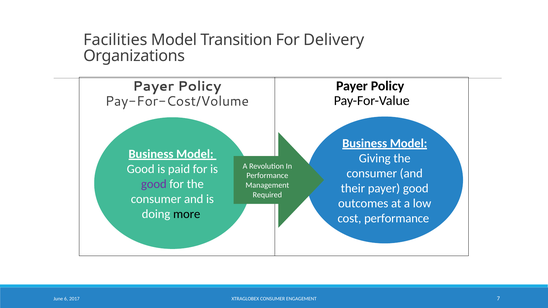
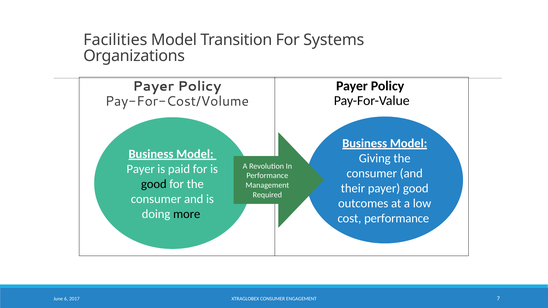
Delivery: Delivery -> Systems (334, 40)
Good: Good -> Payer (141, 169)
good colour: purple -> black (154, 184)
